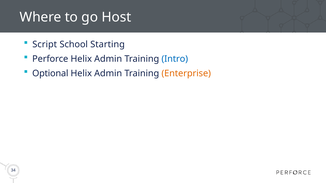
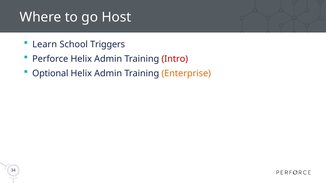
Script: Script -> Learn (45, 44)
Starting: Starting -> Triggers (108, 44)
Intro colour: blue -> red (175, 59)
